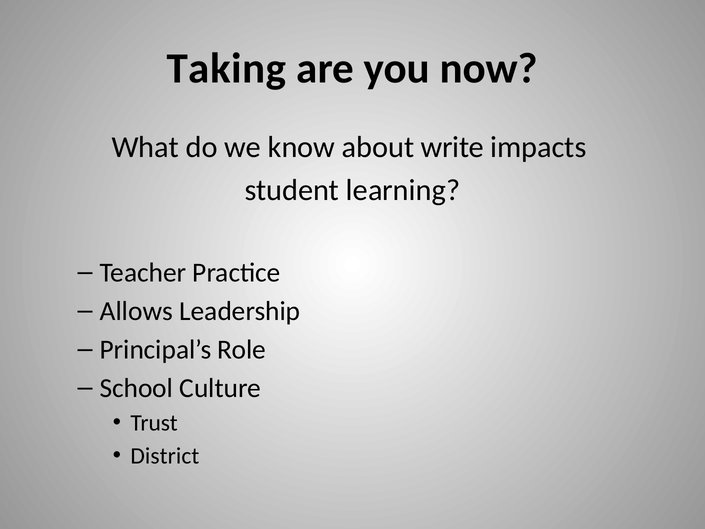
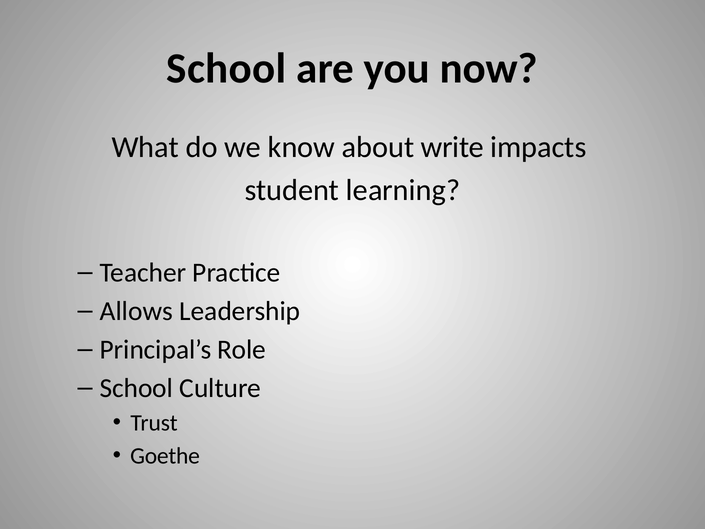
Taking: Taking -> School (226, 68)
District: District -> Goethe (165, 456)
